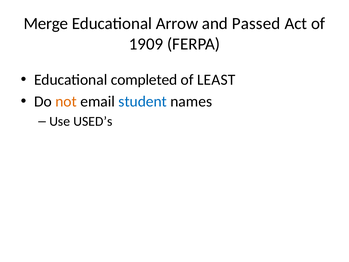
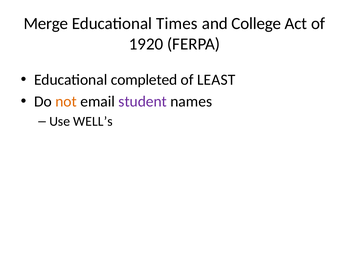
Arrow: Arrow -> Times (177, 24)
Passed: Passed -> College (256, 24)
1909: 1909 -> 1920 (146, 44)
student colour: blue -> purple (143, 101)
USED’s: USED’s -> WELL’s (93, 121)
